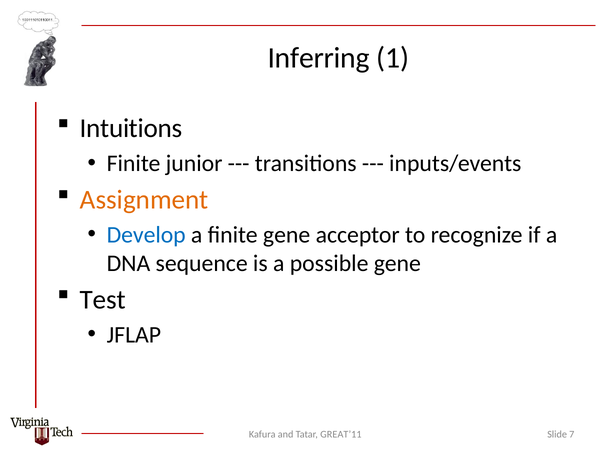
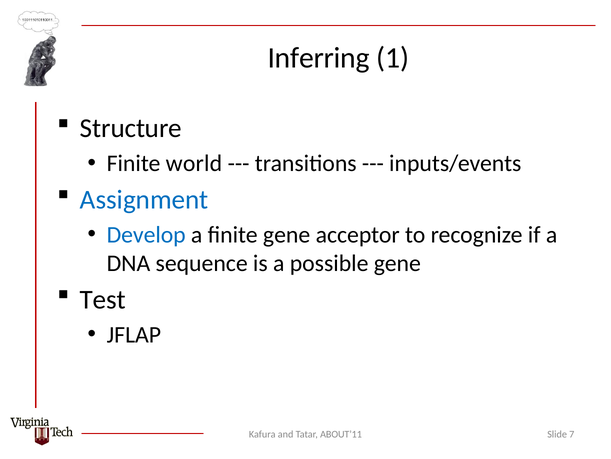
Intuitions: Intuitions -> Structure (131, 128)
junior: junior -> world (194, 163)
Assignment colour: orange -> blue (144, 199)
GREAT’11: GREAT’11 -> ABOUT’11 (341, 434)
